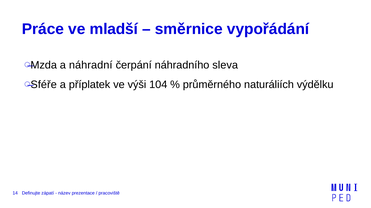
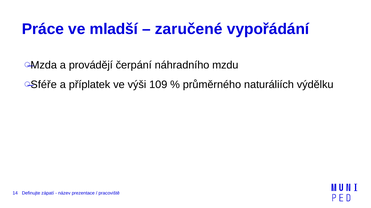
směrnice: směrnice -> zaručené (189, 29)
náhradní: náhradní -> provádějí (91, 65)
sleva: sleva -> mzdu (225, 65)
104: 104 -> 109 (158, 85)
